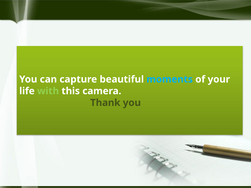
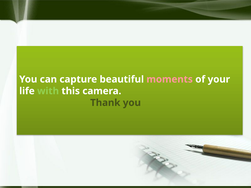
moments colour: light blue -> pink (170, 79)
